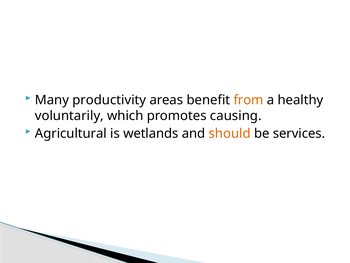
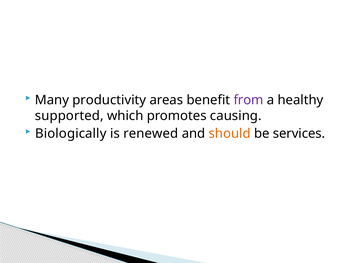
from colour: orange -> purple (249, 100)
voluntarily: voluntarily -> supported (69, 116)
Agricultural: Agricultural -> Biologically (71, 133)
wetlands: wetlands -> renewed (151, 133)
